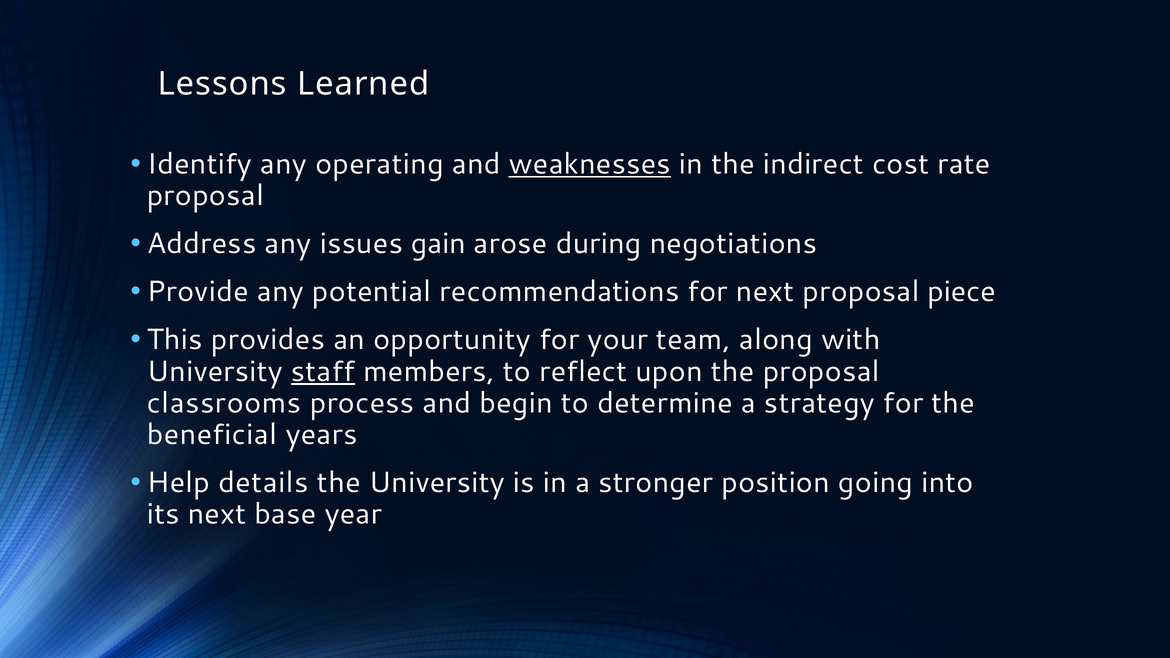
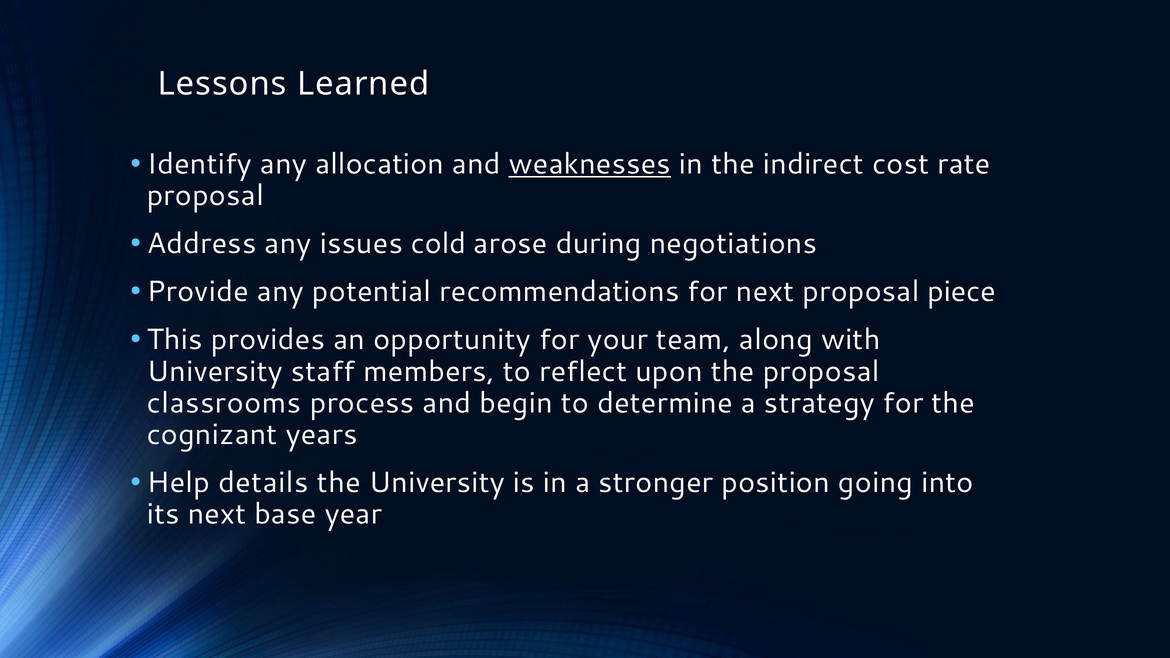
operating: operating -> allocation (380, 164)
gain: gain -> cold (438, 244)
staff underline: present -> none (323, 372)
beneficial: beneficial -> cognizant (212, 435)
